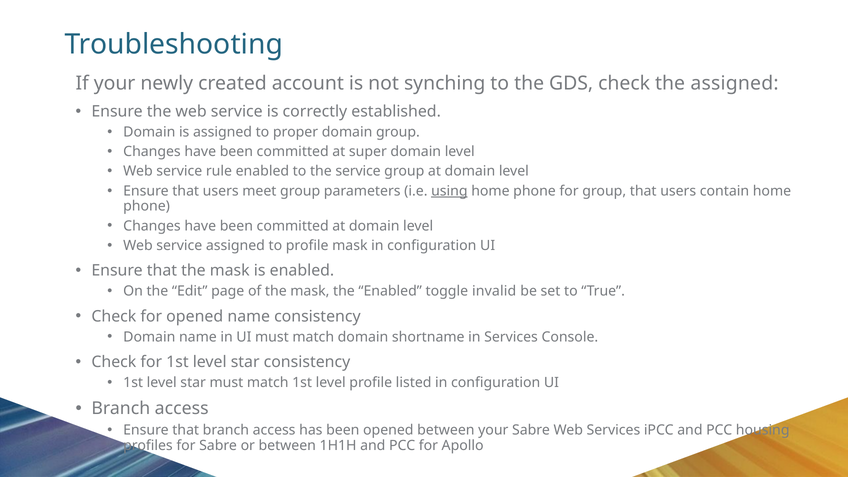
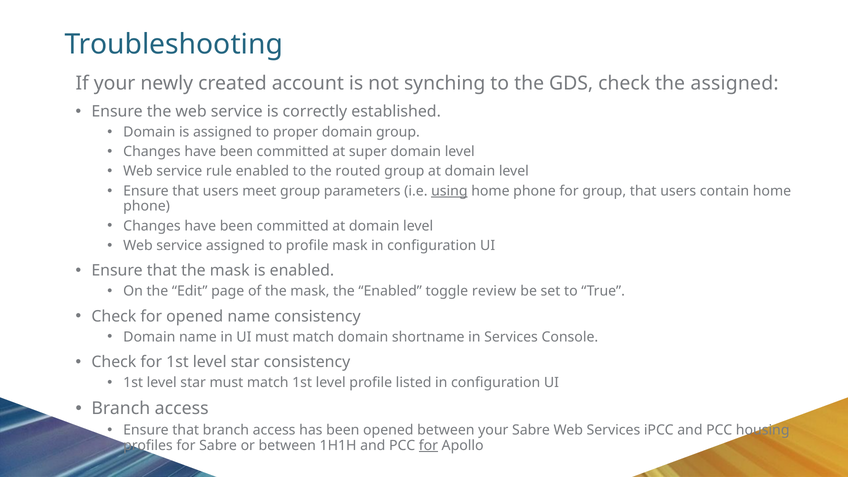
the service: service -> routed (358, 171)
invalid: invalid -> review (494, 291)
for underline: none -> present (428, 445)
